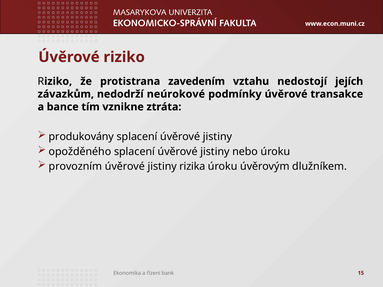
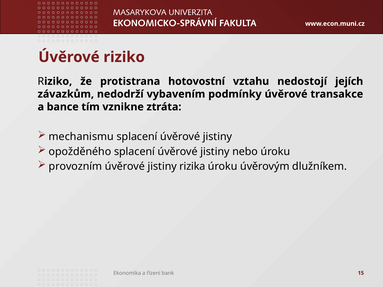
zavedením: zavedením -> hotovostní (197, 81)
neúrokové: neúrokové -> vybavením (176, 94)
produkovány: produkovány -> mechanismu (81, 137)
